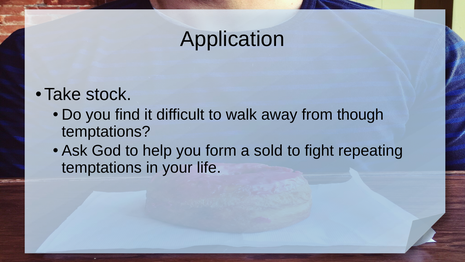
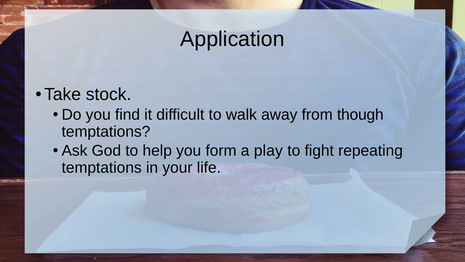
sold: sold -> play (268, 151)
